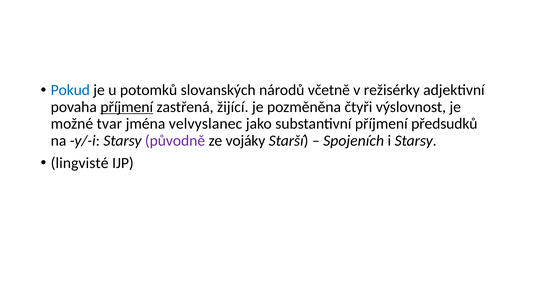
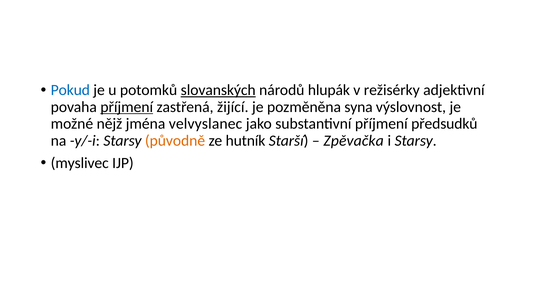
slovanských underline: none -> present (218, 90)
včetně: včetně -> hlupák (329, 90)
čtyři: čtyři -> syna (359, 107)
tvar: tvar -> nějž (109, 124)
původně colour: purple -> orange (175, 141)
vojáky: vojáky -> hutník (245, 141)
Spojeních: Spojeních -> Zpěvačka (354, 141)
lingvisté: lingvisté -> myslivec (80, 163)
